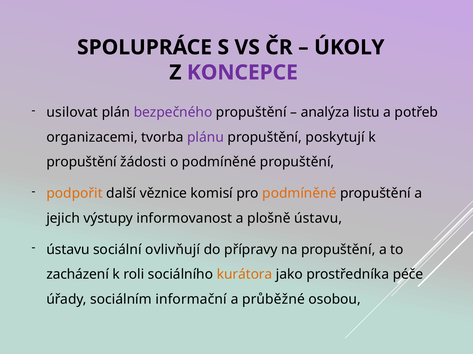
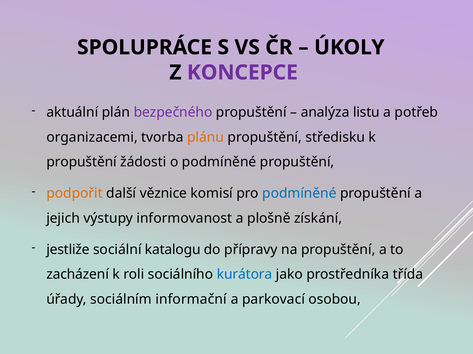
usilovat: usilovat -> aktuální (72, 113)
plánu colour: purple -> orange (206, 137)
poskytují: poskytují -> středisku (335, 137)
podmíněné colour: orange -> blue (299, 194)
plošně ústavu: ústavu -> získání (318, 219)
ústavu: ústavu -> jestliže (68, 250)
ovlivňují: ovlivňují -> katalogu (173, 250)
kurátora colour: orange -> blue (245, 275)
péče: péče -> třída (408, 275)
průběžné: průběžné -> parkovací (274, 300)
